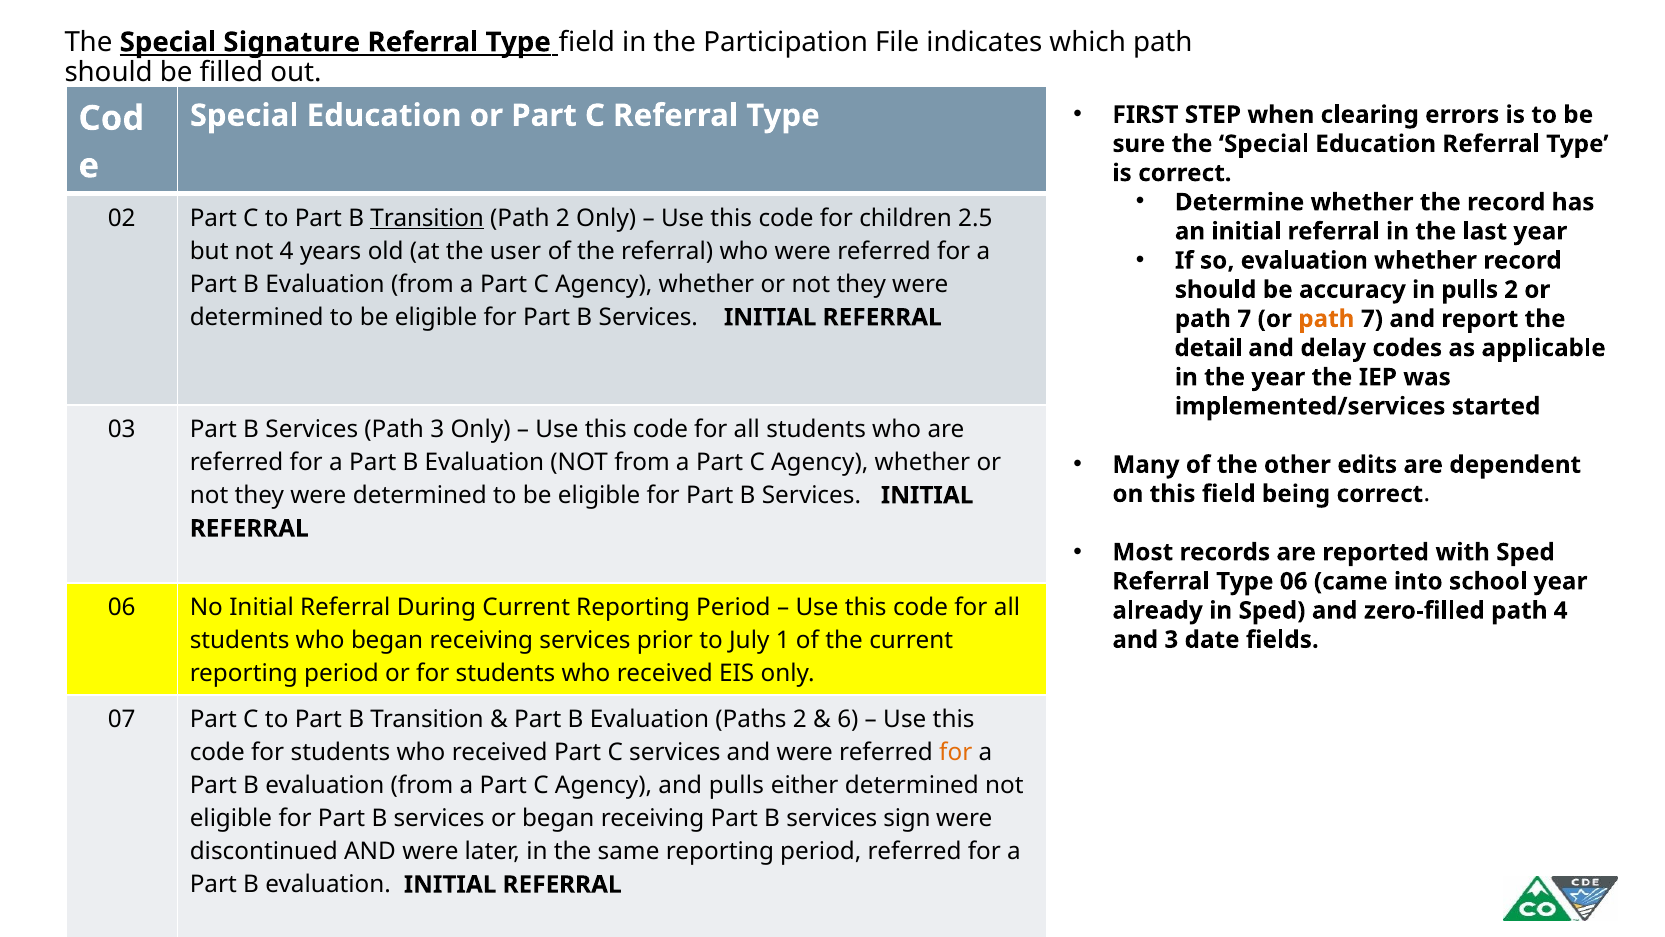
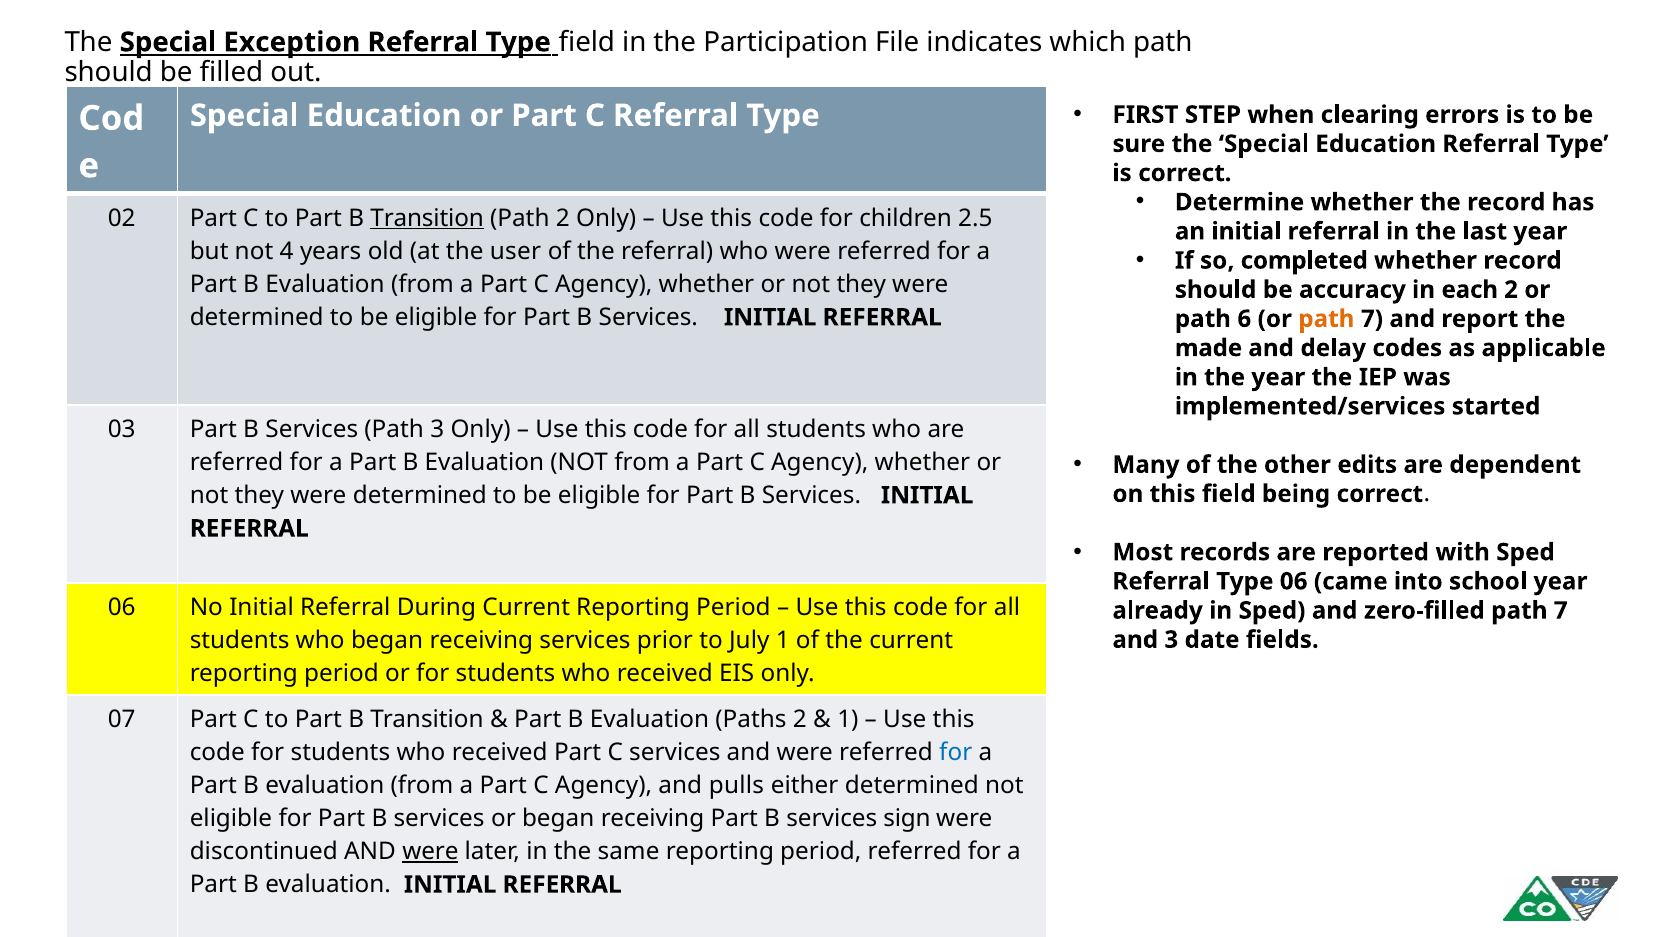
Signature: Signature -> Exception (292, 42)
so evaluation: evaluation -> completed (1304, 260)
in pulls: pulls -> each (1470, 290)
7: 7 -> 6 (1244, 319)
detail: detail -> made (1209, 348)
zero-filled path 4: 4 -> 7 (1561, 610)
6: 6 -> 1 (848, 719)
for colour: orange -> blue (956, 752)
were underline: none -> present (430, 851)
